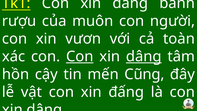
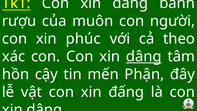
vươn: vươn -> phúc (83, 39)
toàn: toàn -> theo (179, 39)
Con underline: present -> none (80, 56)
Cũng: Cũng -> Phận (144, 74)
